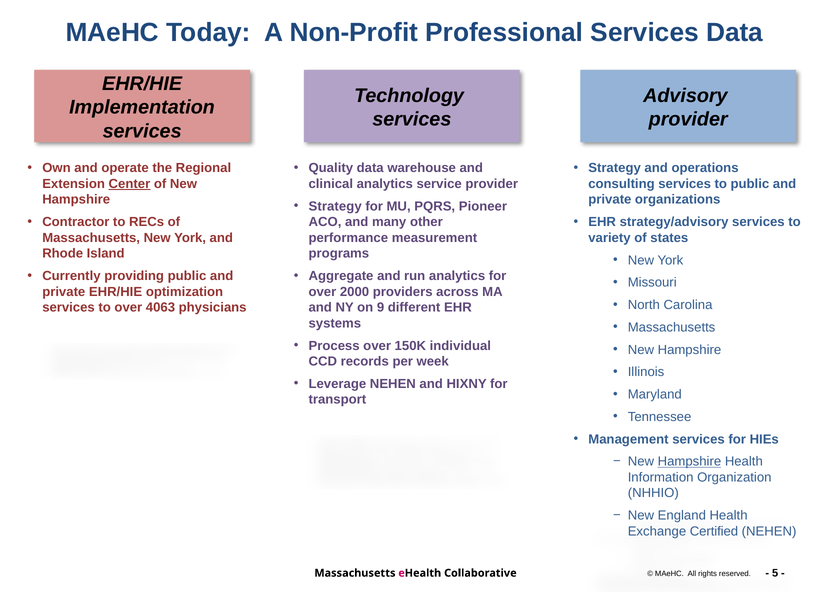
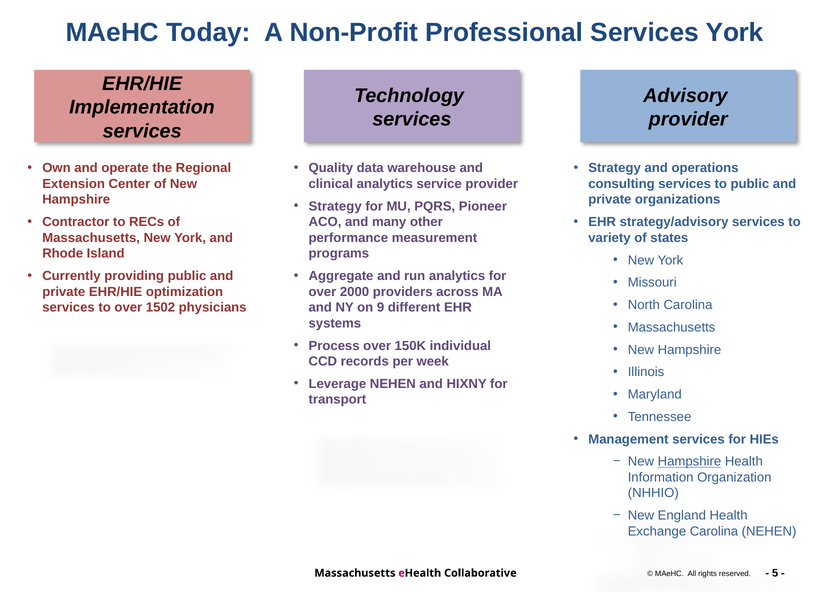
Services Data: Data -> York (735, 32)
Center underline: present -> none (129, 184)
4063: 4063 -> 1502 (160, 308)
Exchange Certified: Certified -> Carolina (714, 531)
